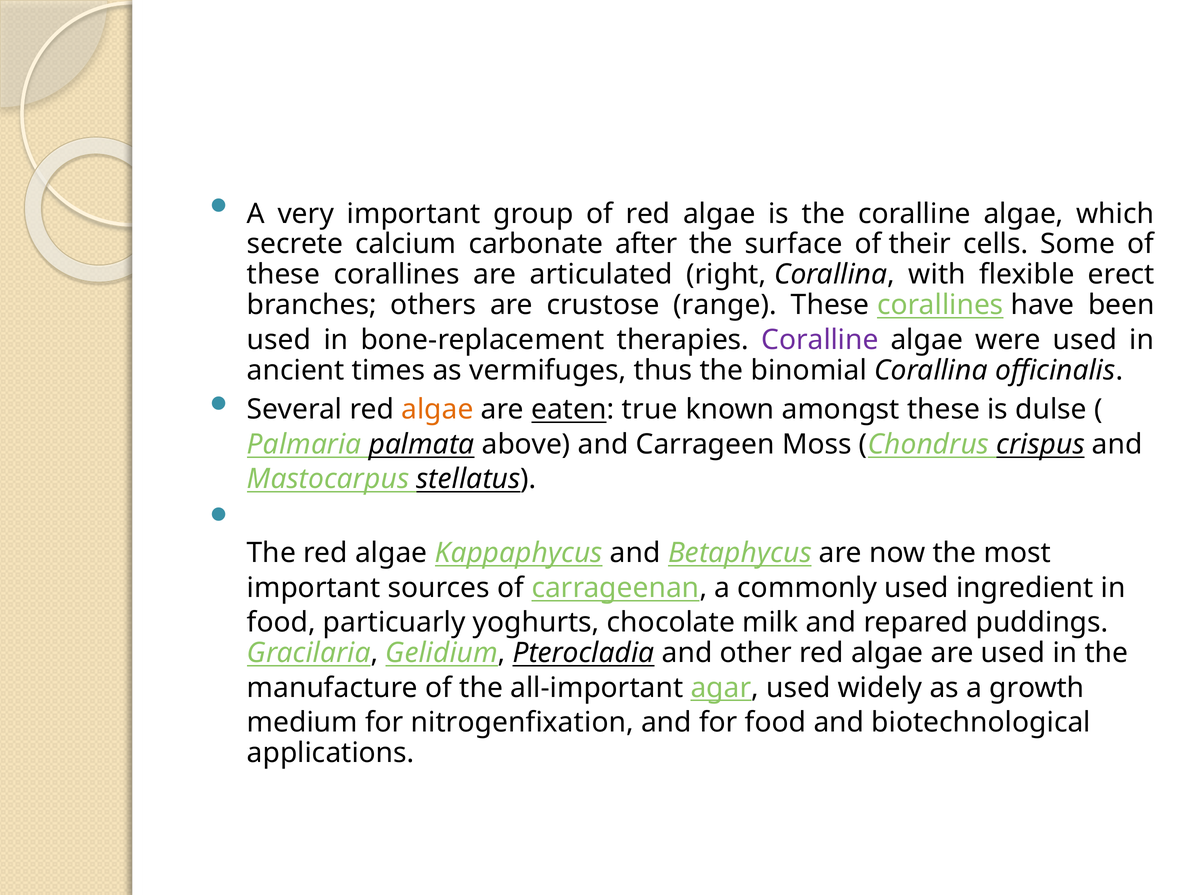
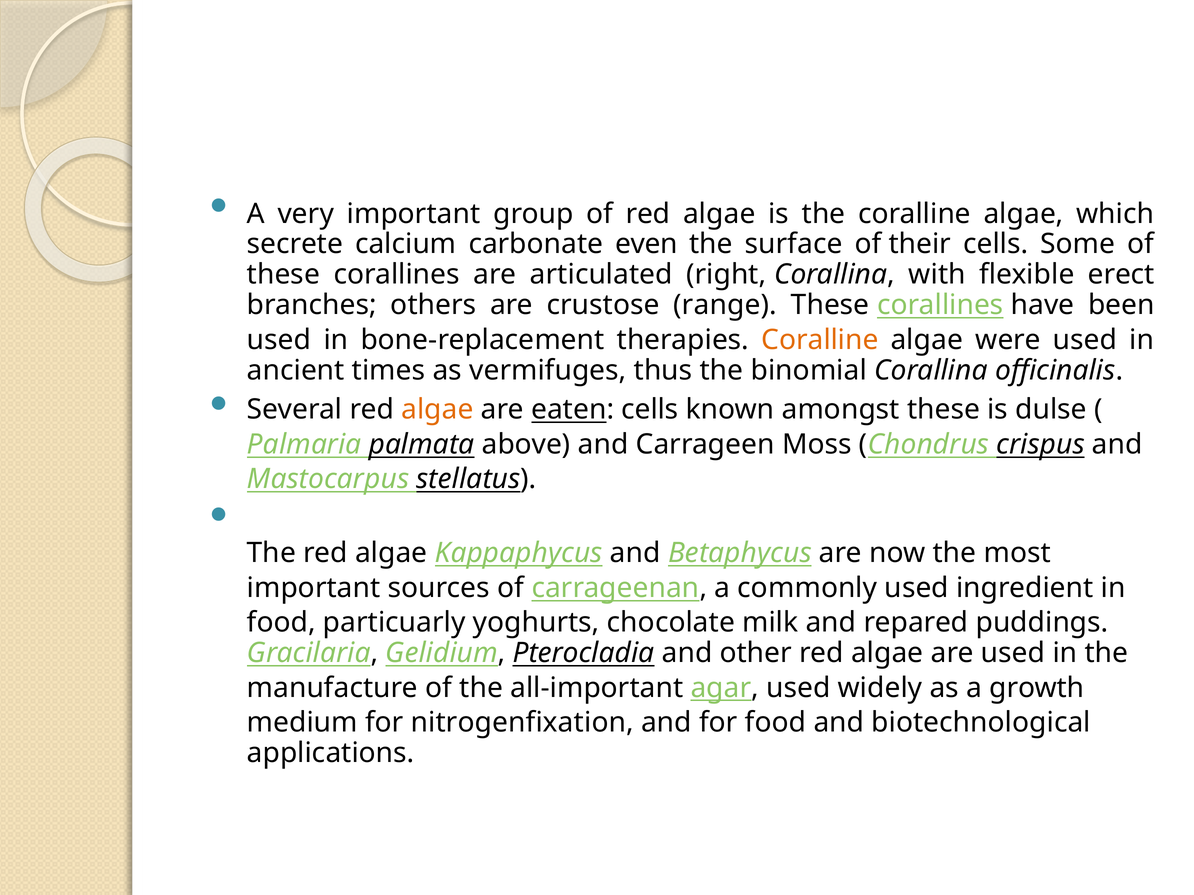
after: after -> even (646, 244)
Coralline colour: purple -> orange (820, 340)
eaten true: true -> cells (650, 410)
